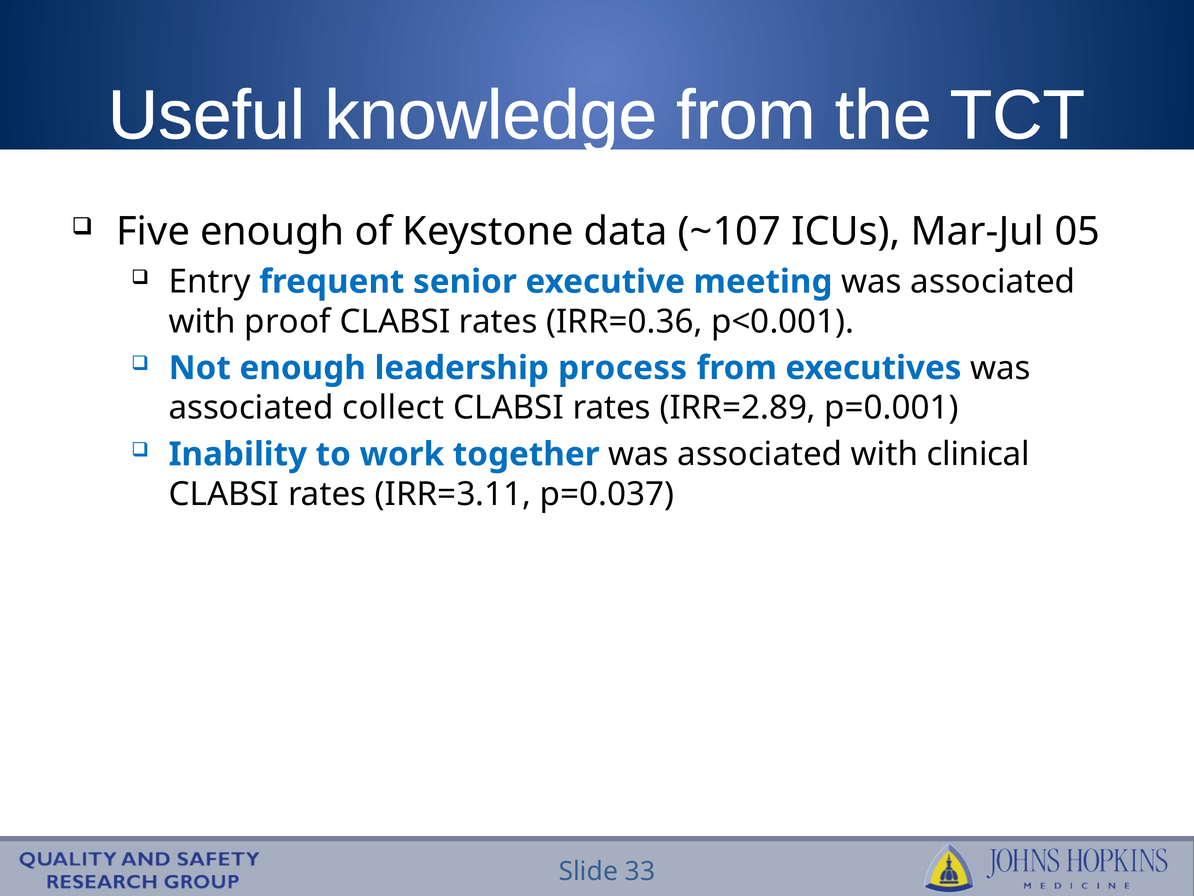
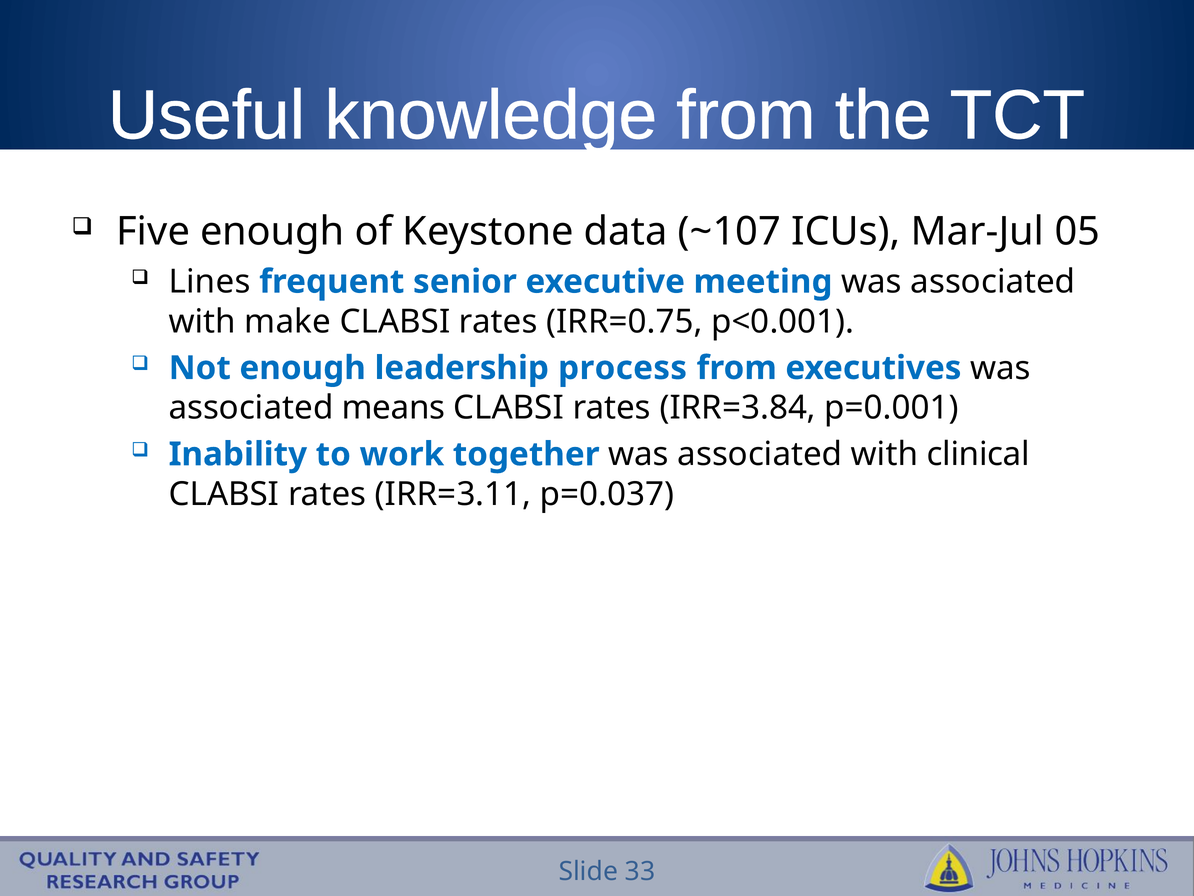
Entry: Entry -> Lines (210, 282)
proof: proof -> make (288, 321)
IRR=0.36: IRR=0.36 -> IRR=0.75 (624, 321)
collect: collect -> means (394, 408)
IRR=2.89: IRR=2.89 -> IRR=3.84 (738, 408)
